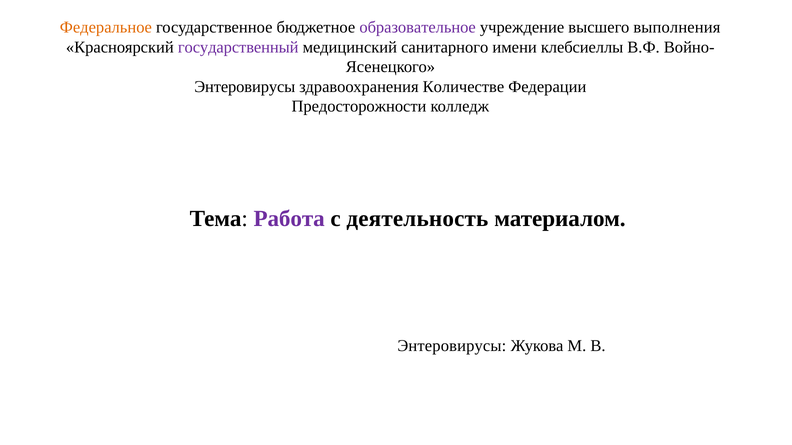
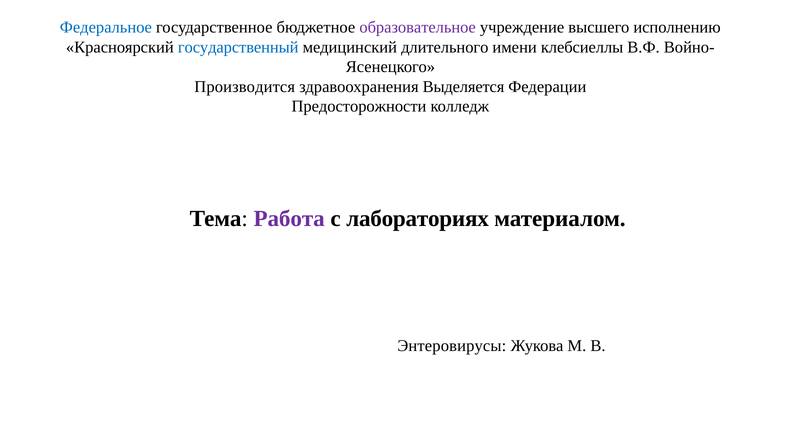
Федеральное colour: orange -> blue (106, 27)
выполнения: выполнения -> исполнению (677, 27)
государственный colour: purple -> blue (238, 47)
санитарного: санитарного -> длительного (445, 47)
Энтеровирусы: Энтеровирусы -> Производится (245, 87)
Количестве: Количестве -> Выделяется (464, 87)
деятельность: деятельность -> лабораториях (418, 219)
